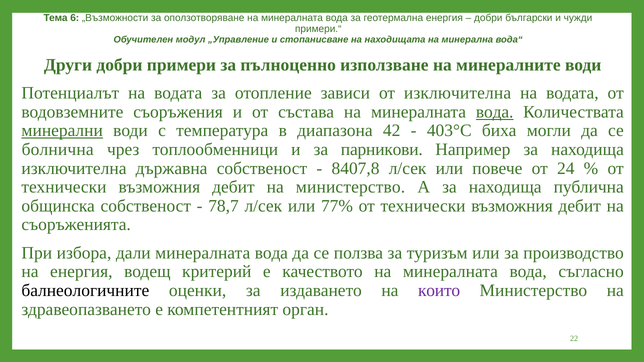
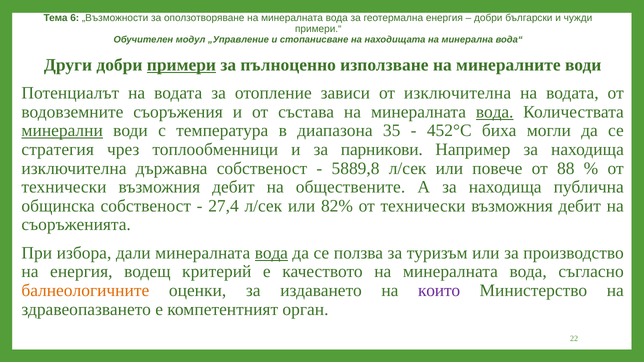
примери underline: none -> present (181, 65)
42: 42 -> 35 (392, 131)
403°С: 403°С -> 452°С (449, 131)
болнична: болнична -> стратегия (58, 150)
8407,8: 8407,8 -> 5889,8 (356, 168)
24: 24 -> 88 (566, 168)
на министерство: министерство -> обществените (351, 187)
78,7: 78,7 -> 27,4 (224, 206)
77%: 77% -> 82% (337, 206)
вода underline: none -> present (271, 253)
балнеологичните colour: black -> orange (85, 291)
